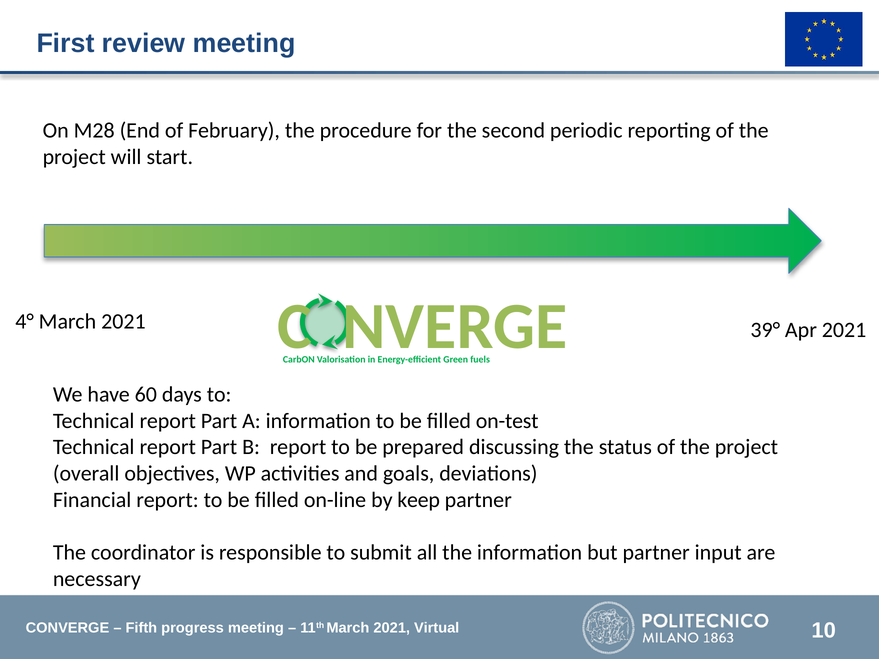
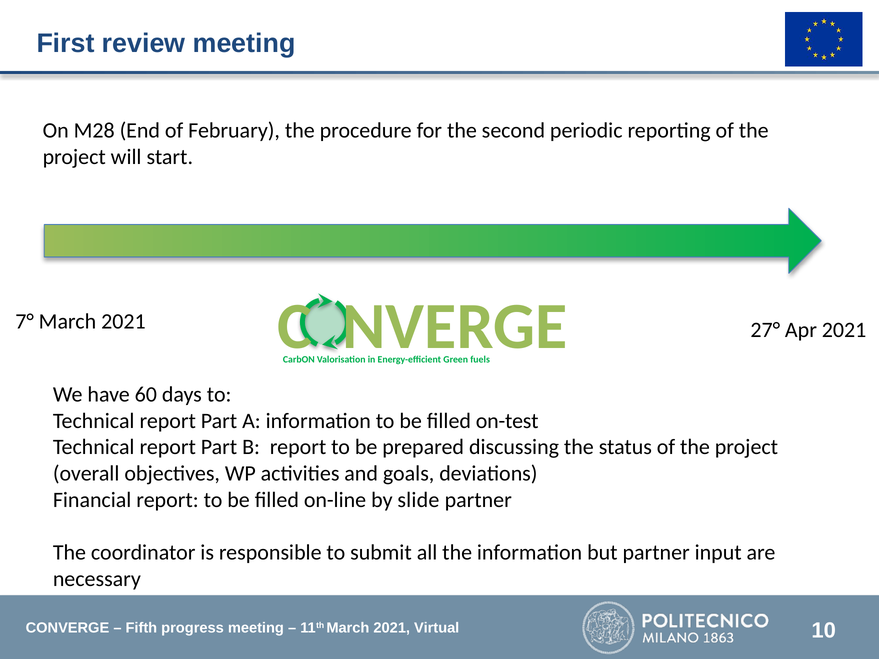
4°: 4° -> 7° (25, 322)
39°: 39° -> 27° (765, 330)
keep: keep -> slide (418, 500)
